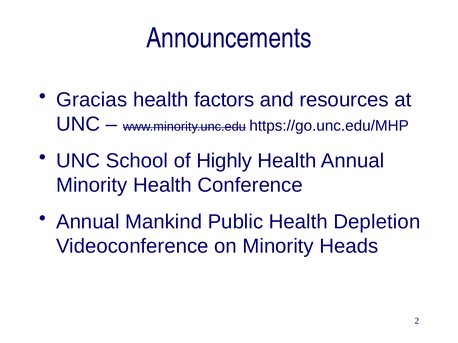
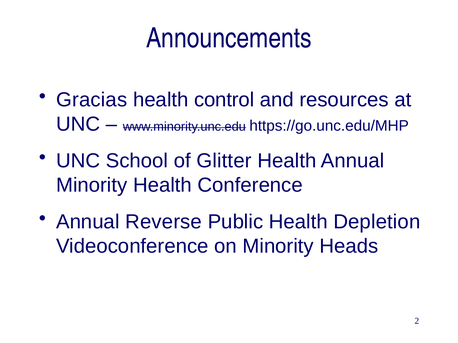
factors: factors -> control (224, 100)
Highly: Highly -> Glitter (224, 161)
Mankind: Mankind -> Reverse (164, 222)
